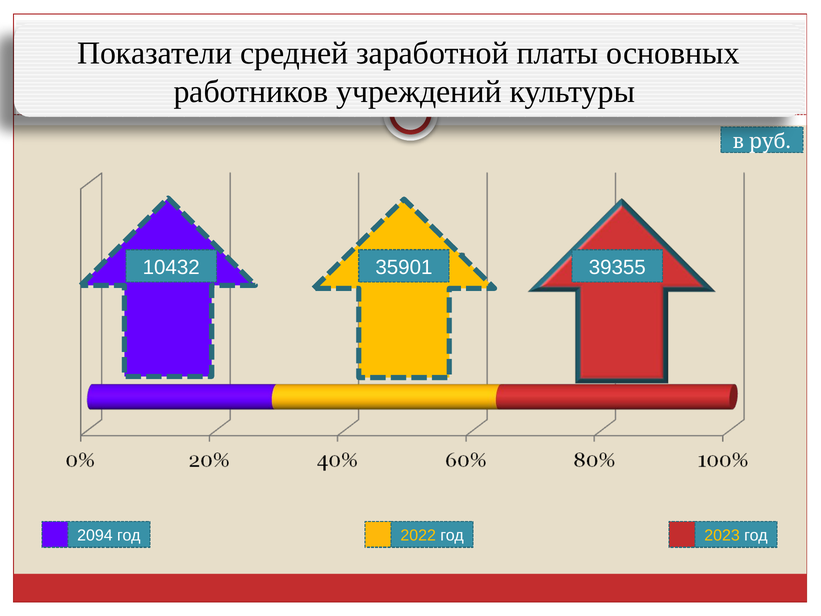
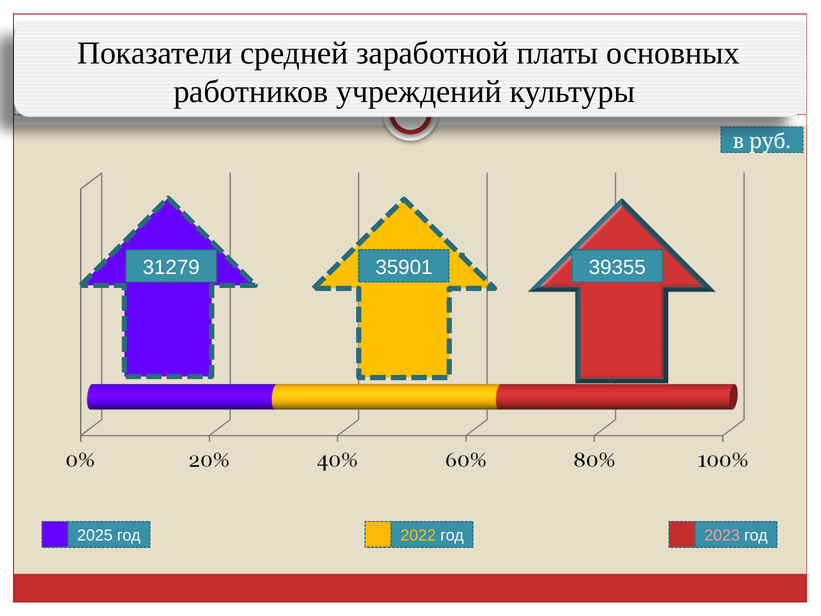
10432: 10432 -> 31279 (171, 267)
2094: 2094 -> 2025 (95, 535)
2023 colour: yellow -> pink (722, 535)
